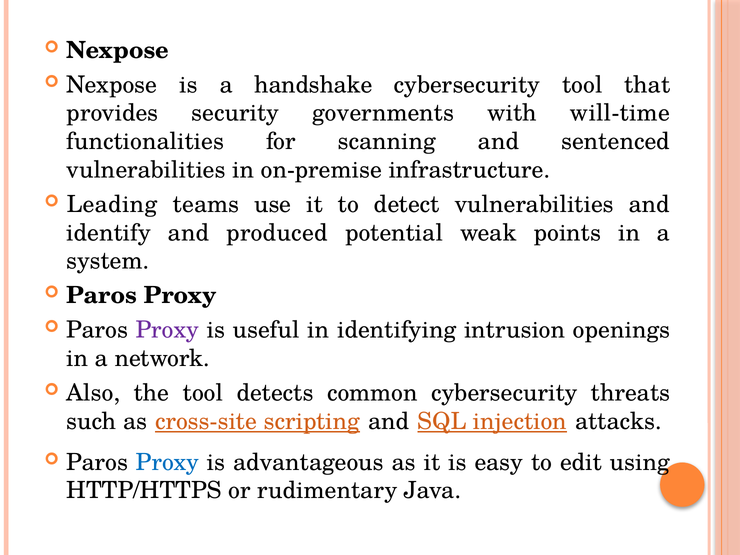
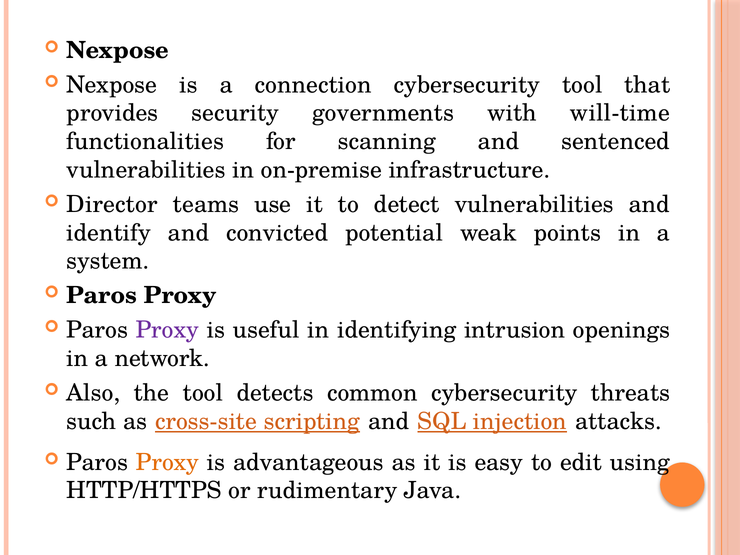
handshake: handshake -> connection (313, 85)
Leading: Leading -> Director (112, 204)
produced: produced -> convicted (277, 233)
Proxy colour: blue -> orange (168, 462)
